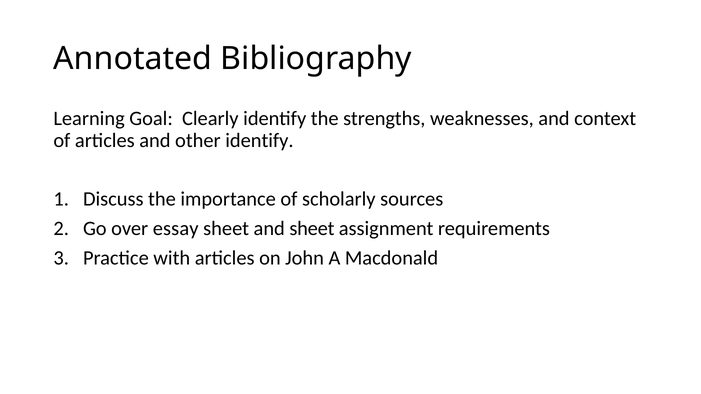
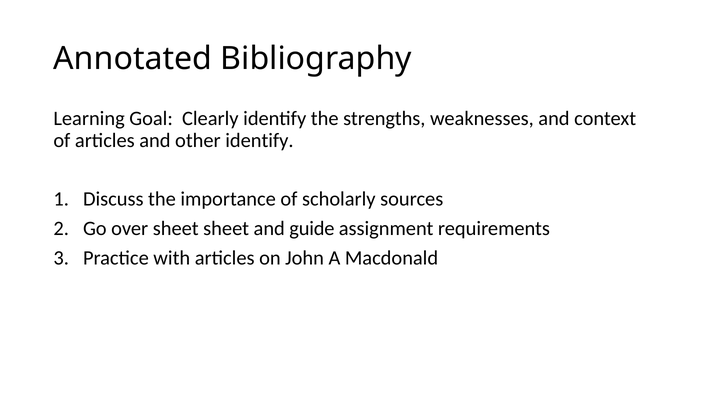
over essay: essay -> sheet (176, 229)
and sheet: sheet -> guide (312, 229)
